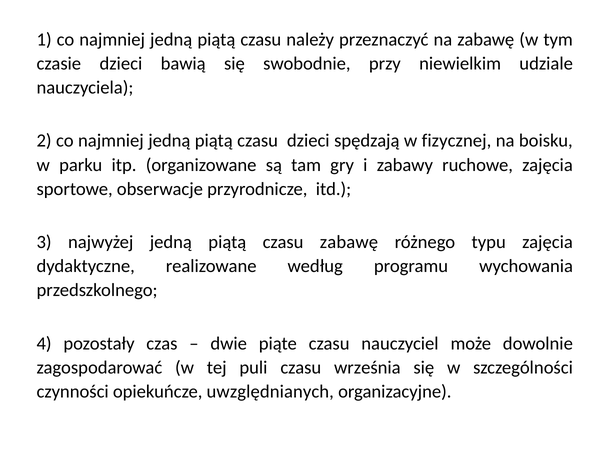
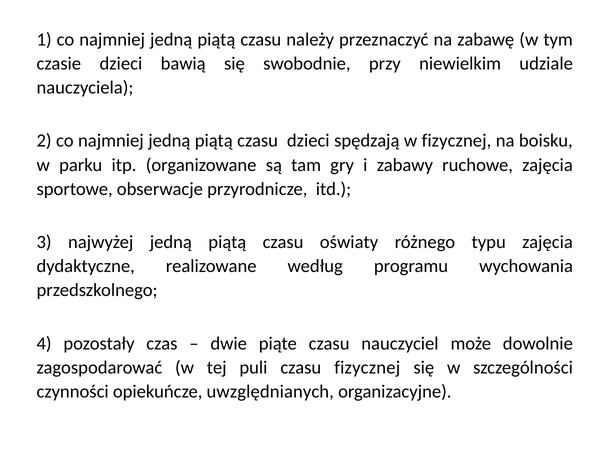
czasu zabawę: zabawę -> oświaty (349, 242)
czasu września: września -> fizycznej (367, 368)
